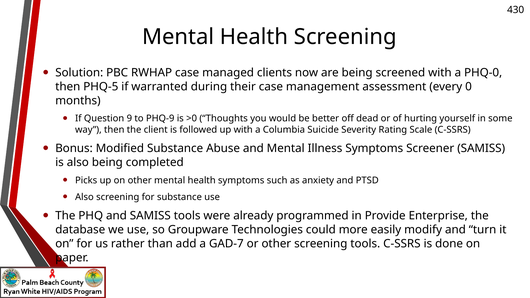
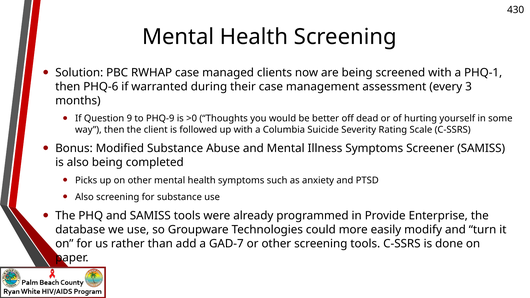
PHQ-0: PHQ-0 -> PHQ-1 (483, 73)
PHQ-5: PHQ-5 -> PHQ-6 (101, 87)
0: 0 -> 3 (469, 87)
